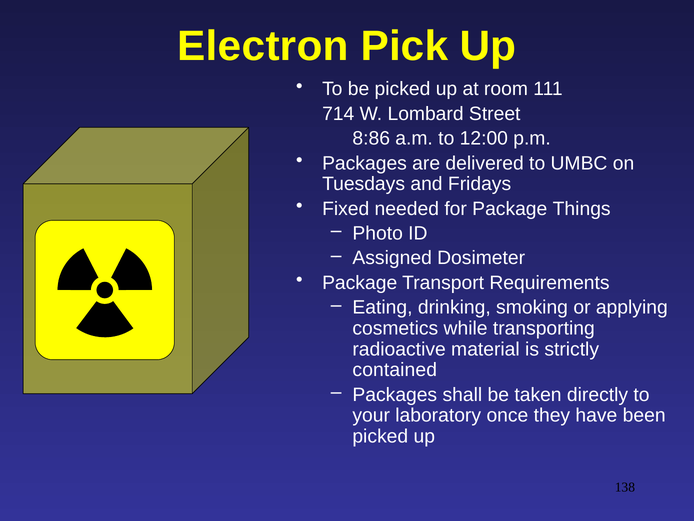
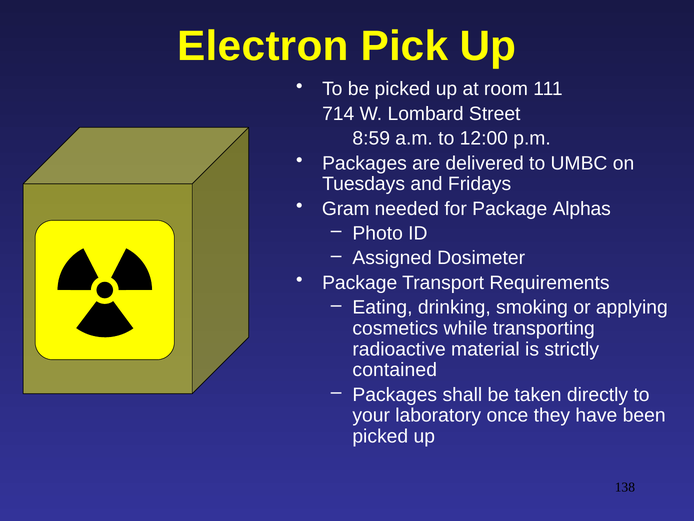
8:86: 8:86 -> 8:59 (371, 138)
Fixed: Fixed -> Gram (346, 208)
Things: Things -> Alphas (582, 208)
